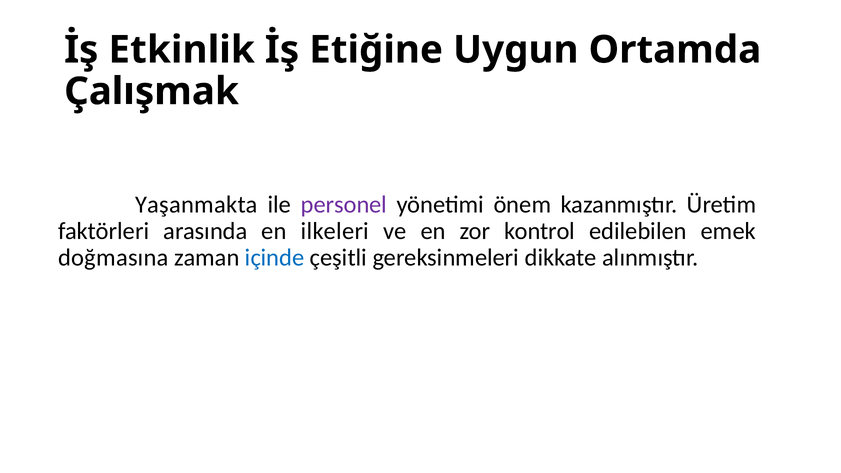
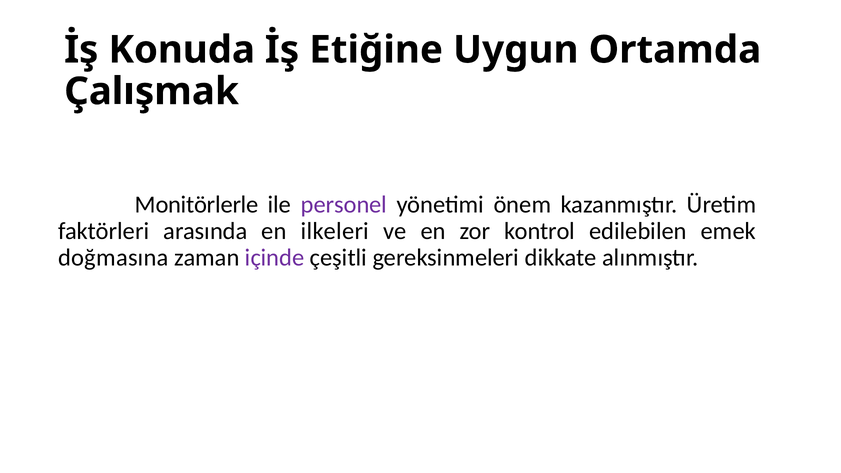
Etkinlik: Etkinlik -> Konuda (182, 50)
Yaşanmakta: Yaşanmakta -> Monitörlerle (197, 205)
içinde colour: blue -> purple (275, 258)
